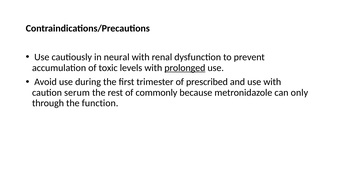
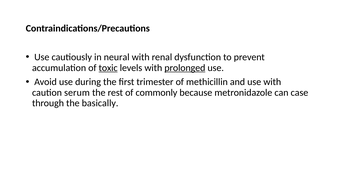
toxic underline: none -> present (108, 68)
prescribed: prescribed -> methicillin (207, 82)
only: only -> case (299, 93)
function: function -> basically (100, 103)
